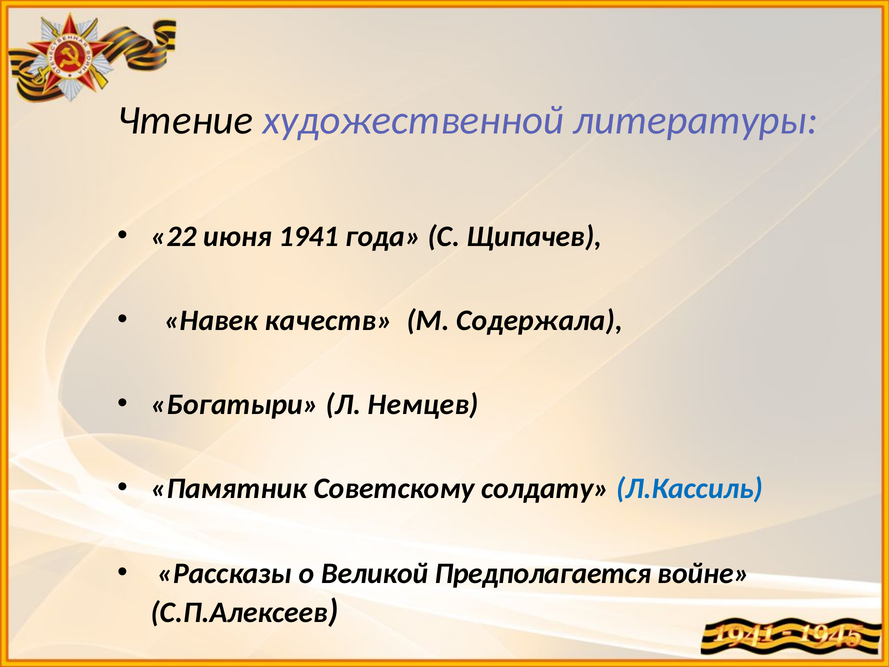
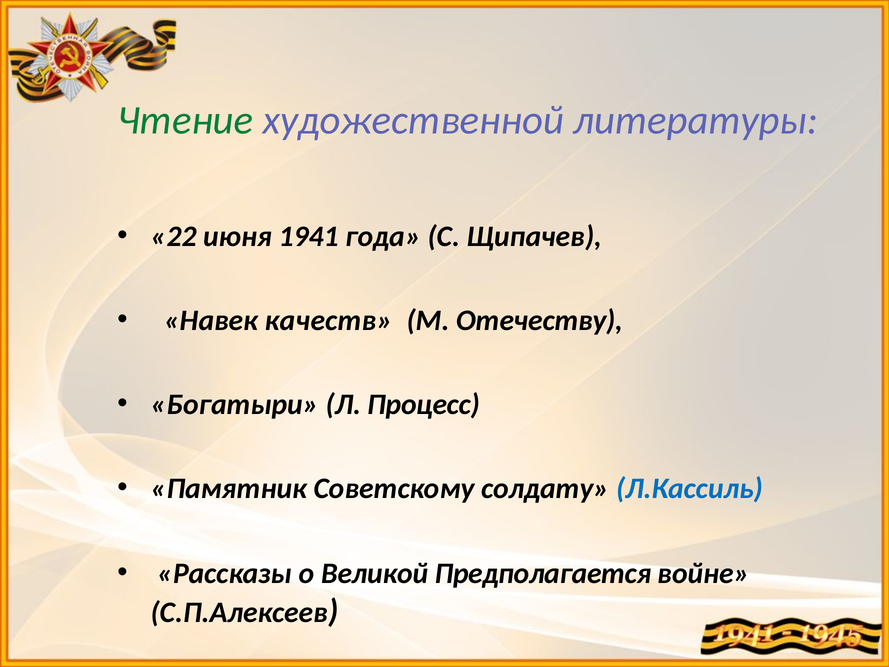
Чтение colour: black -> green (185, 120)
Содержала: Содержала -> Отечеству (540, 320)
Немцев: Немцев -> Процесс (424, 404)
